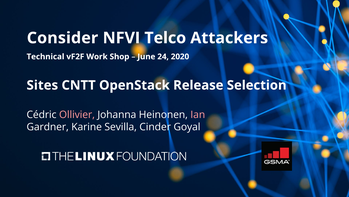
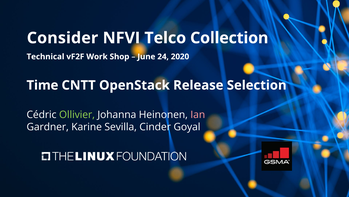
Attackers: Attackers -> Collection (229, 38)
Sites: Sites -> Time (42, 85)
Ollivier colour: pink -> light green (77, 114)
